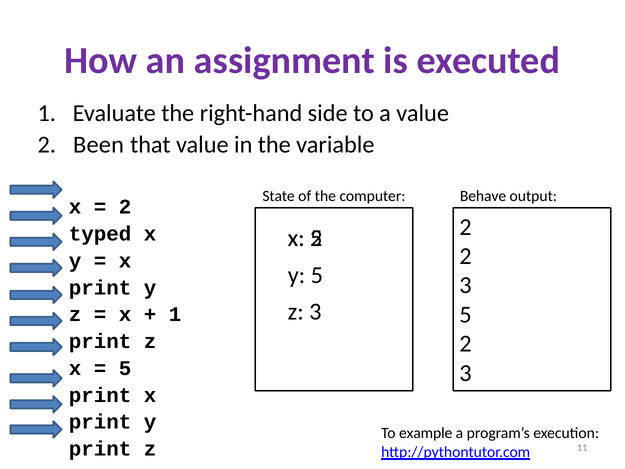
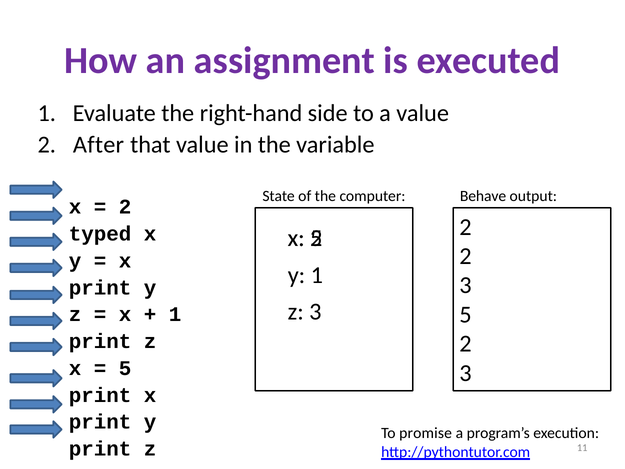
Been: Been -> After (99, 144)
y 5: 5 -> 1 (317, 275)
example: example -> promise (426, 433)
